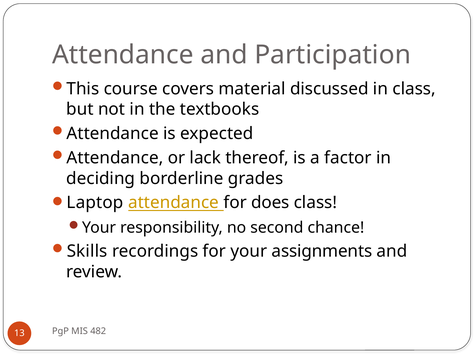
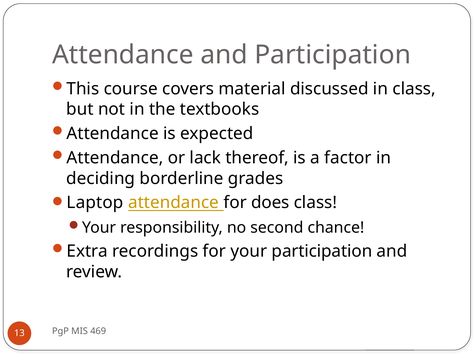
Skills: Skills -> Extra (87, 252)
your assignments: assignments -> participation (322, 252)
482: 482 -> 469 (98, 332)
